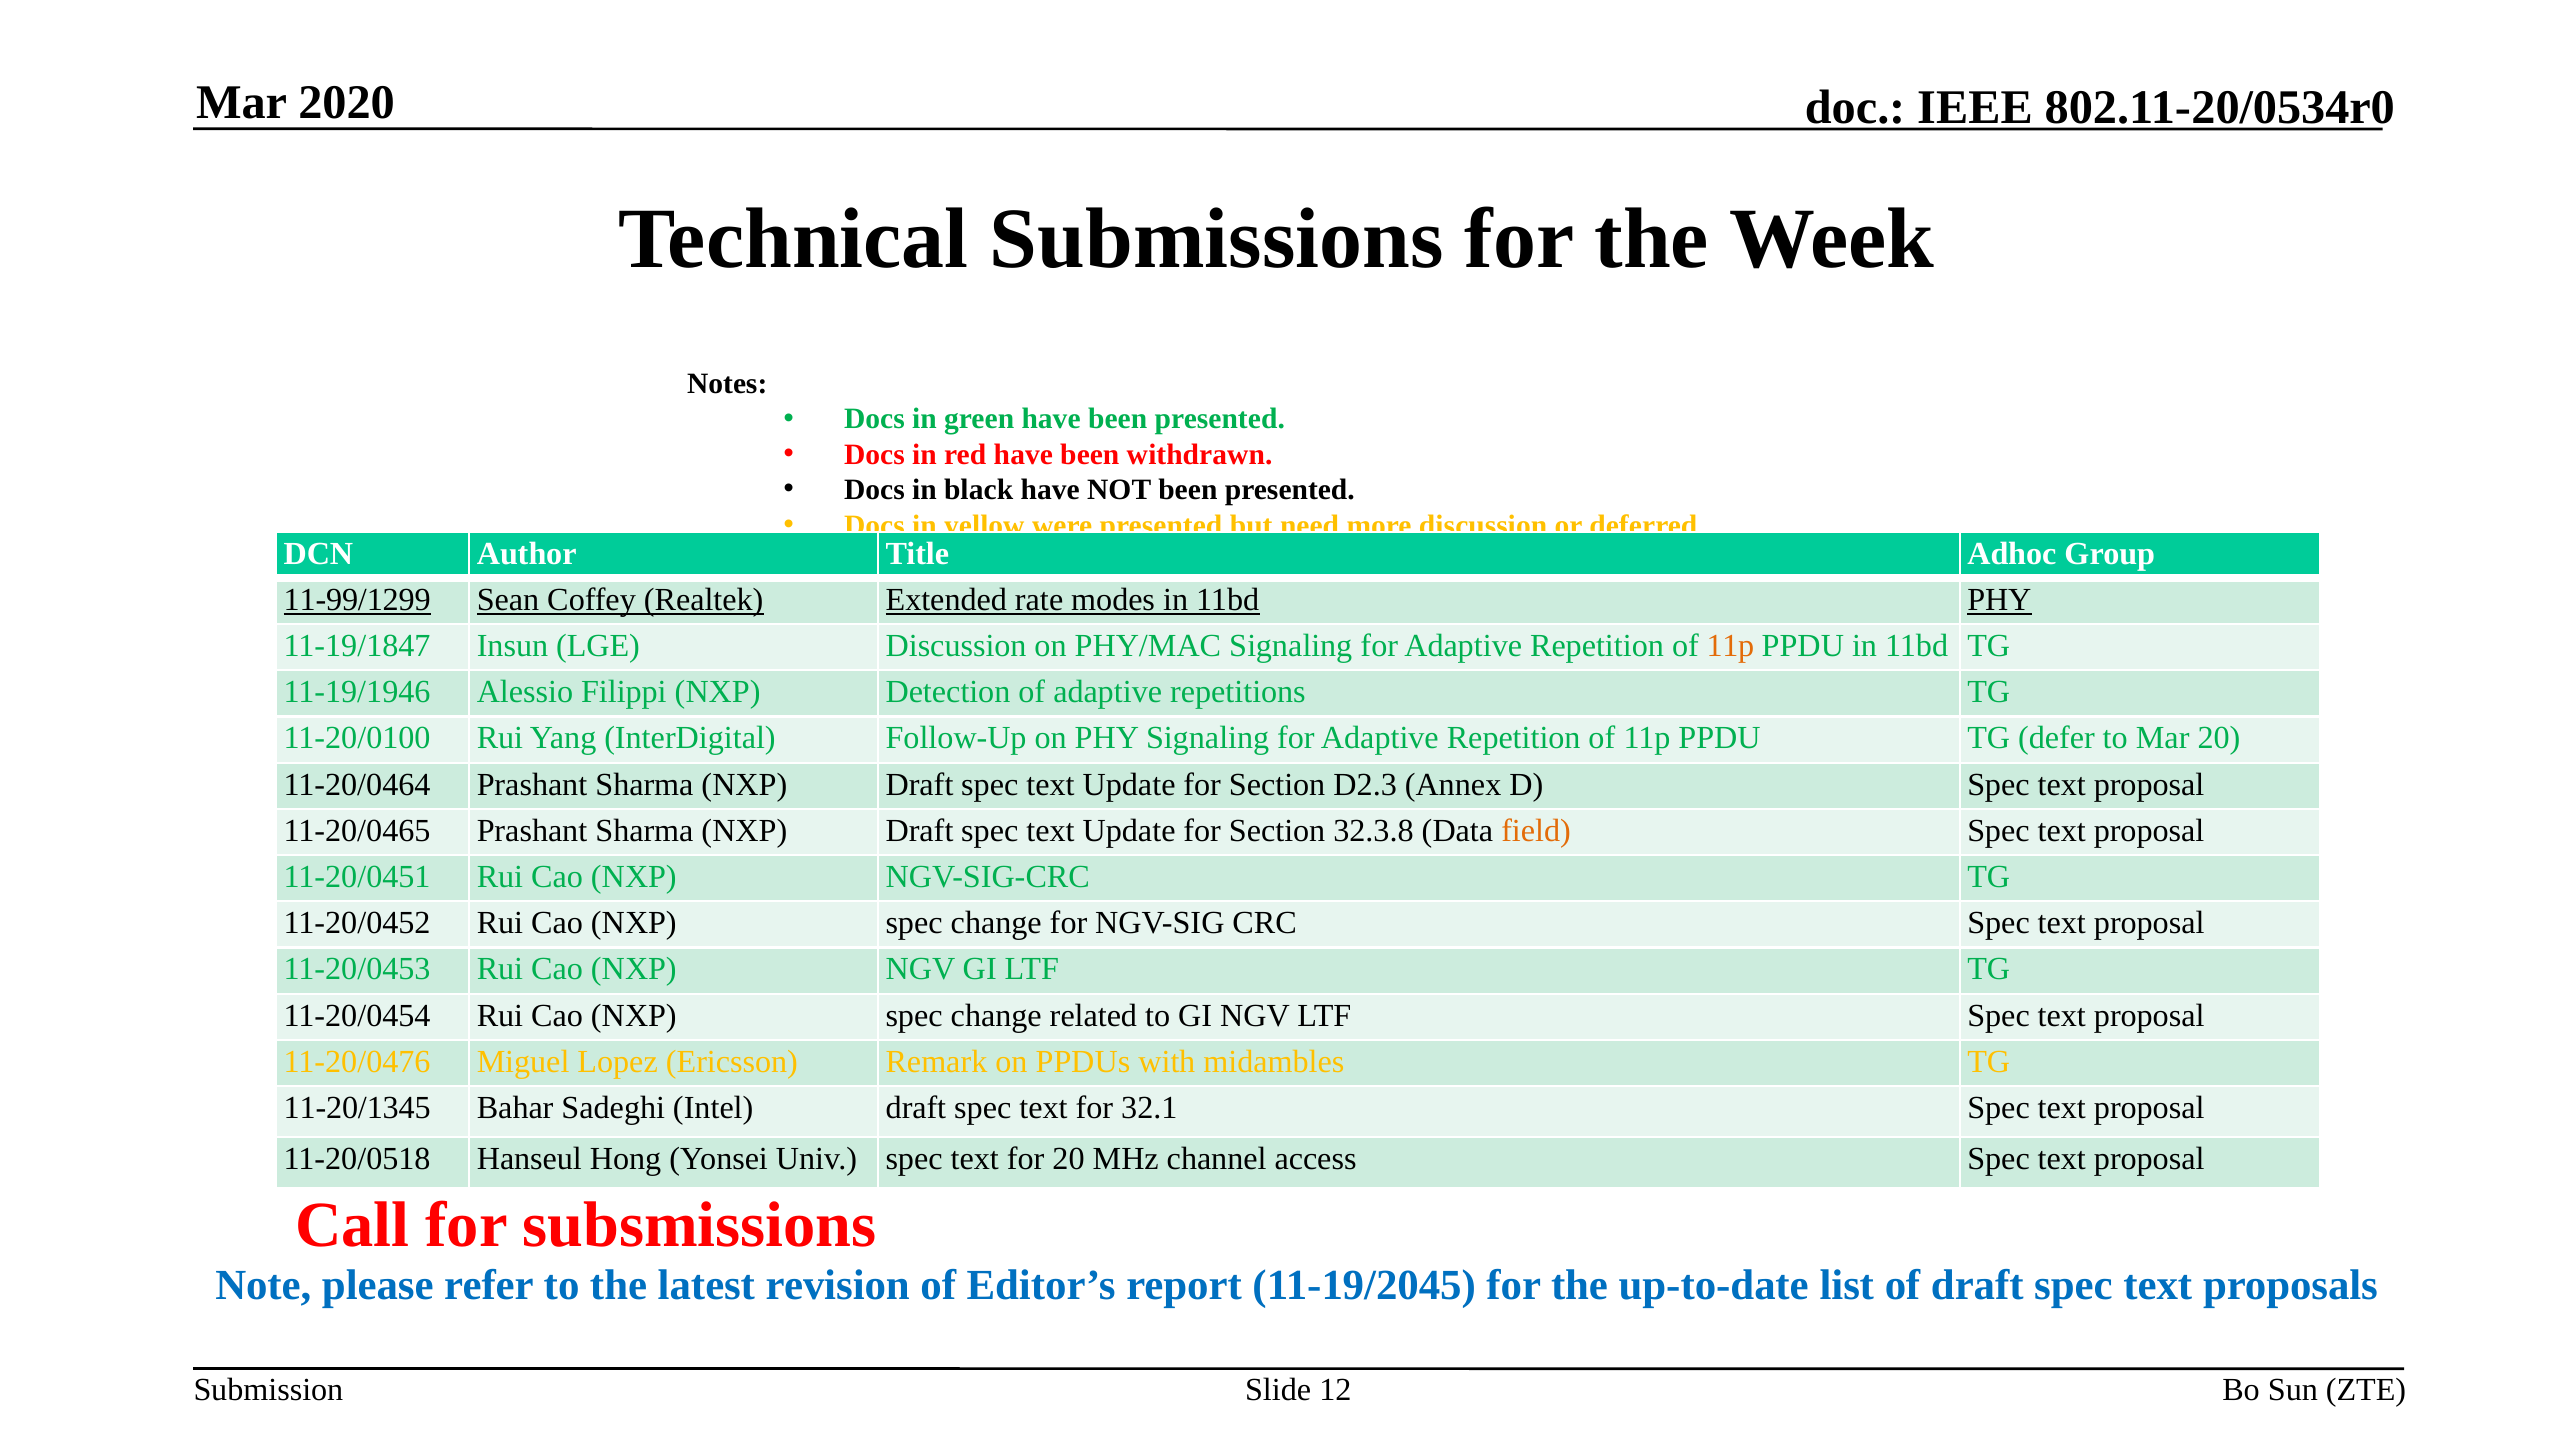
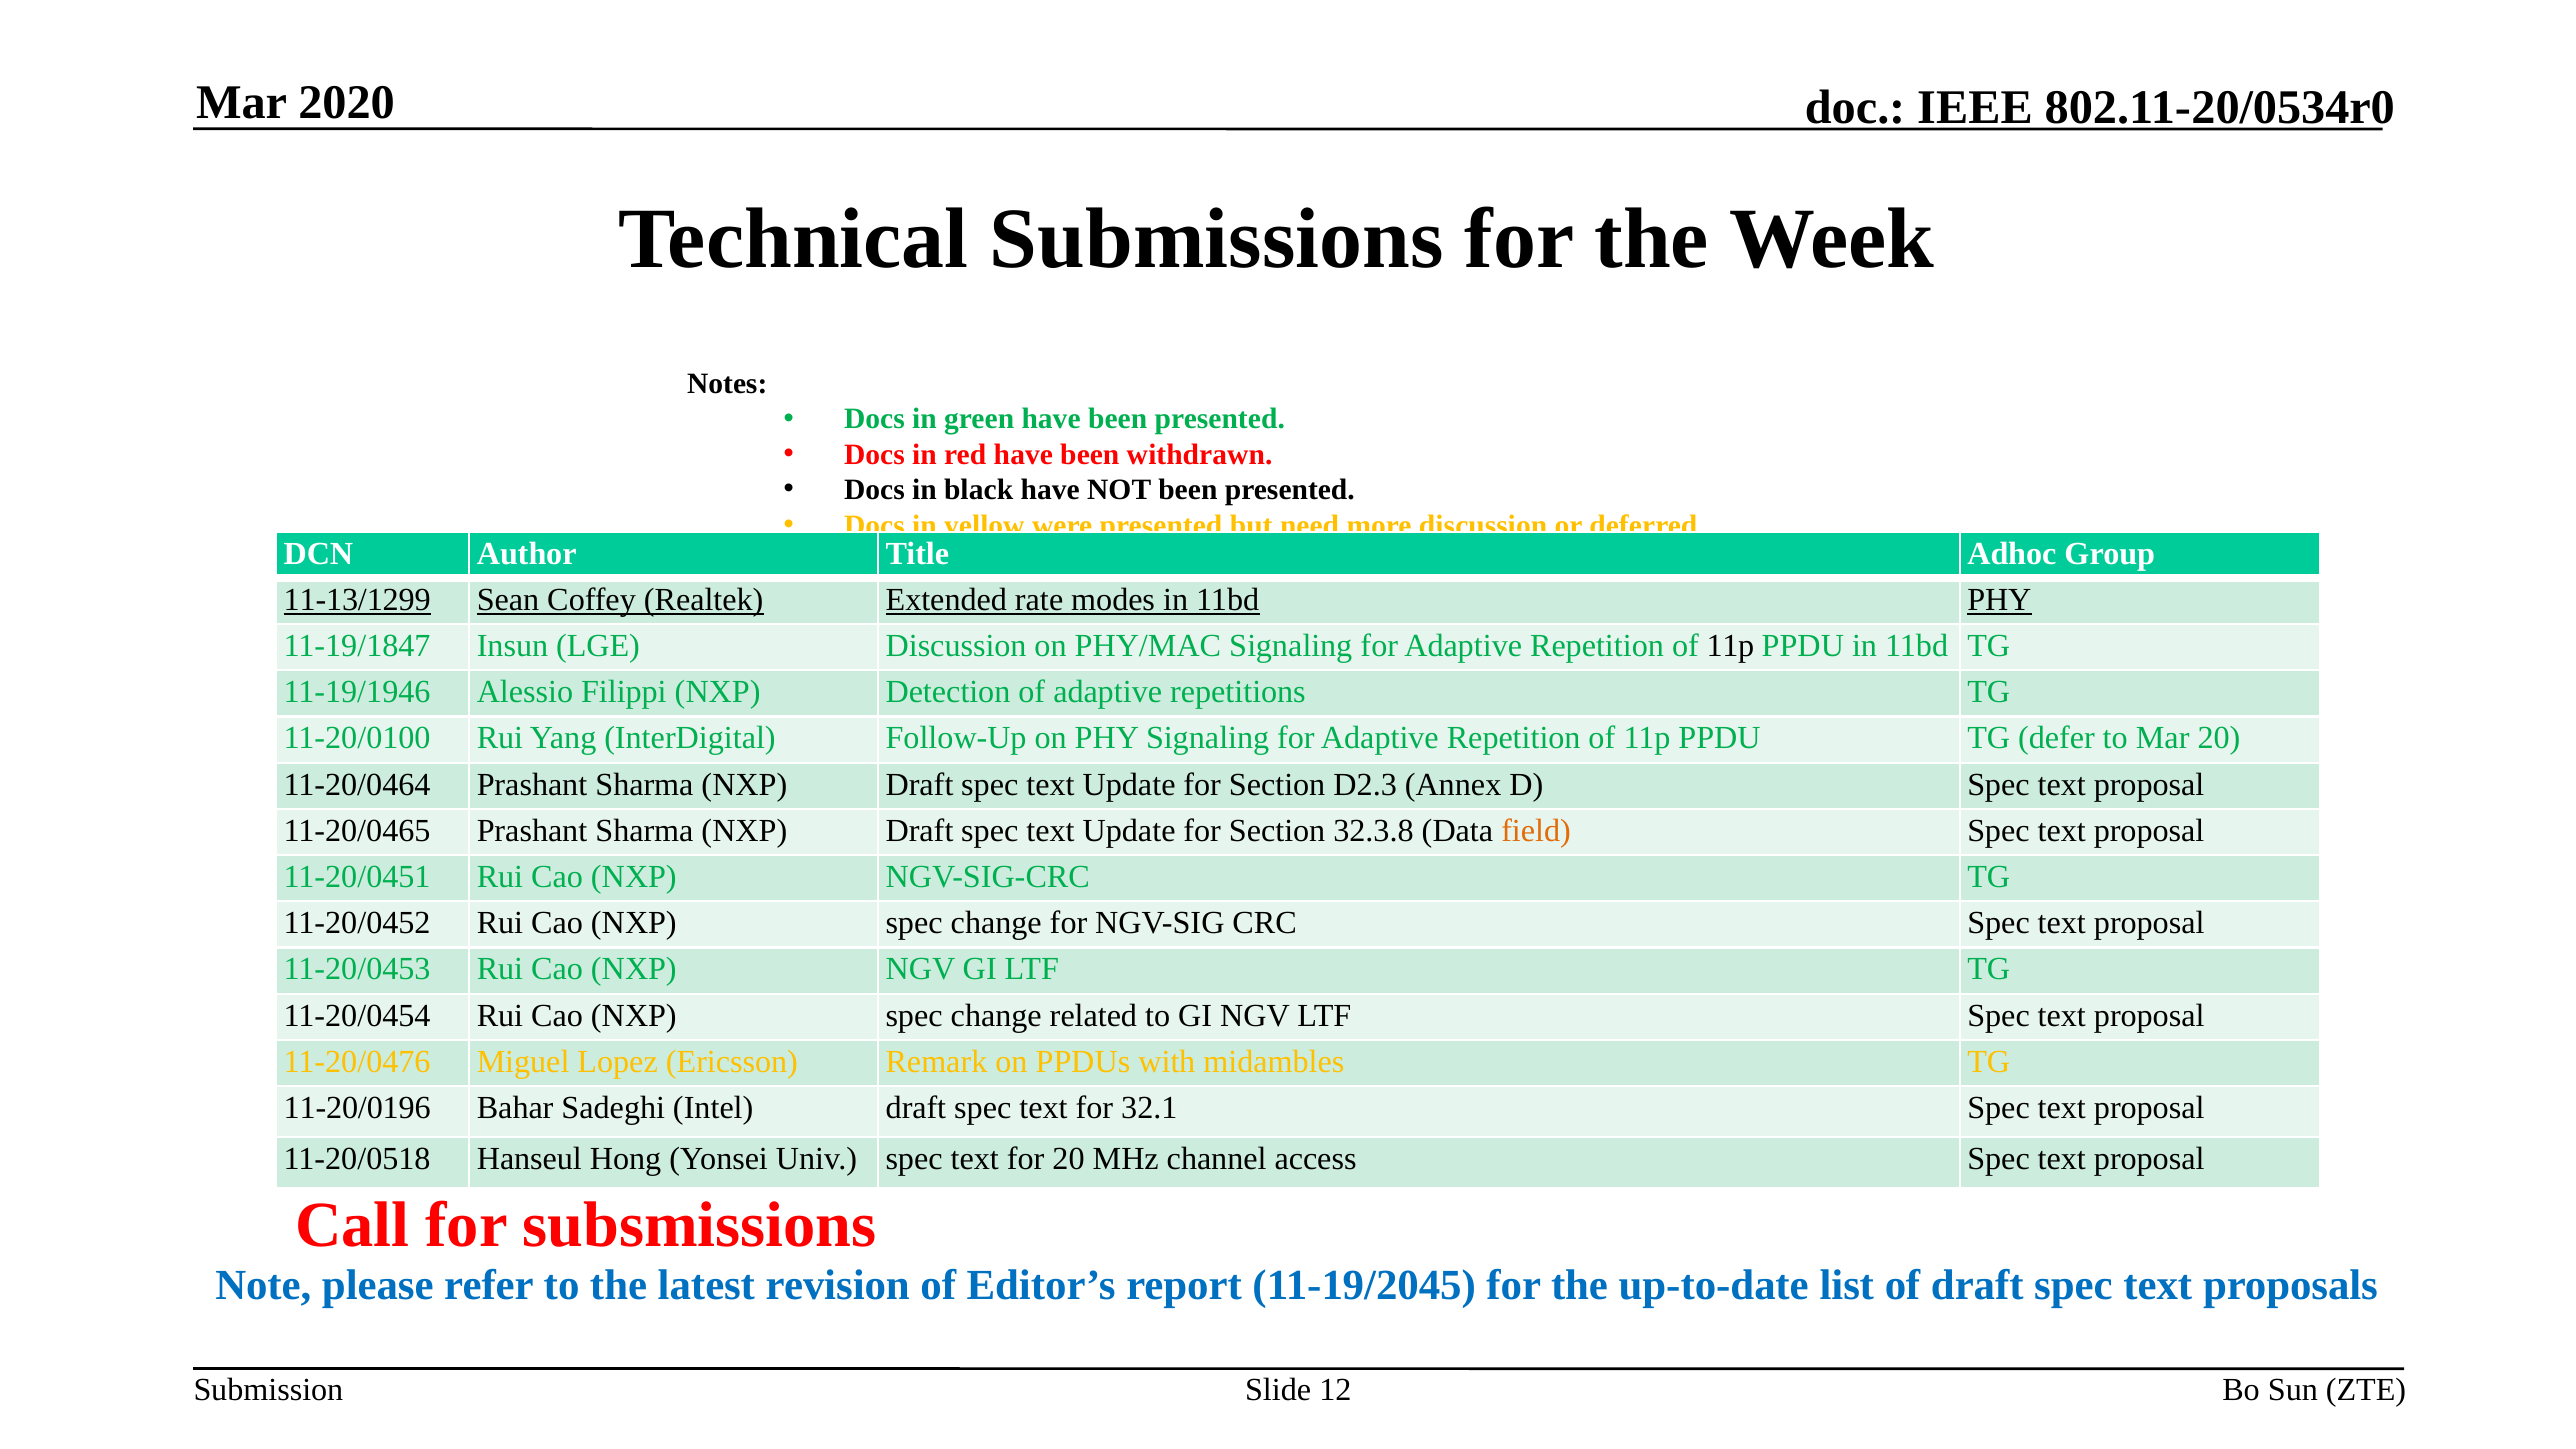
11-99/1299: 11-99/1299 -> 11-13/1299 (357, 600)
11p colour: orange -> black (1730, 646)
11-20/1345: 11-20/1345 -> 11-20/0196 (357, 1108)
